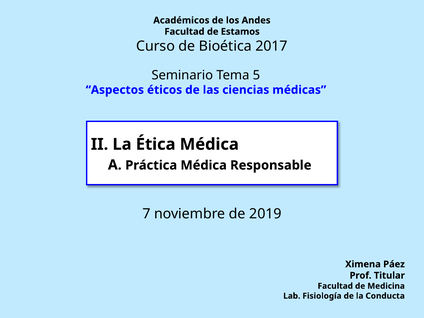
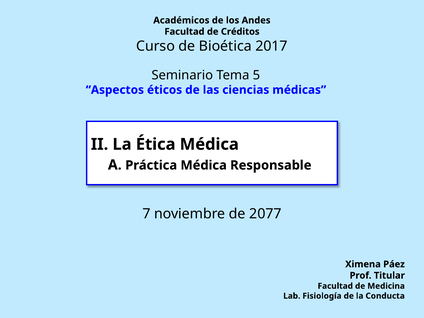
Estamos: Estamos -> Créditos (240, 32)
2019: 2019 -> 2077 (265, 214)
